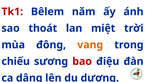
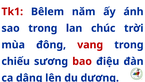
sao thoát: thoát -> trong (43, 28)
miệt: miệt -> chúc (103, 28)
vang colour: orange -> red (90, 45)
